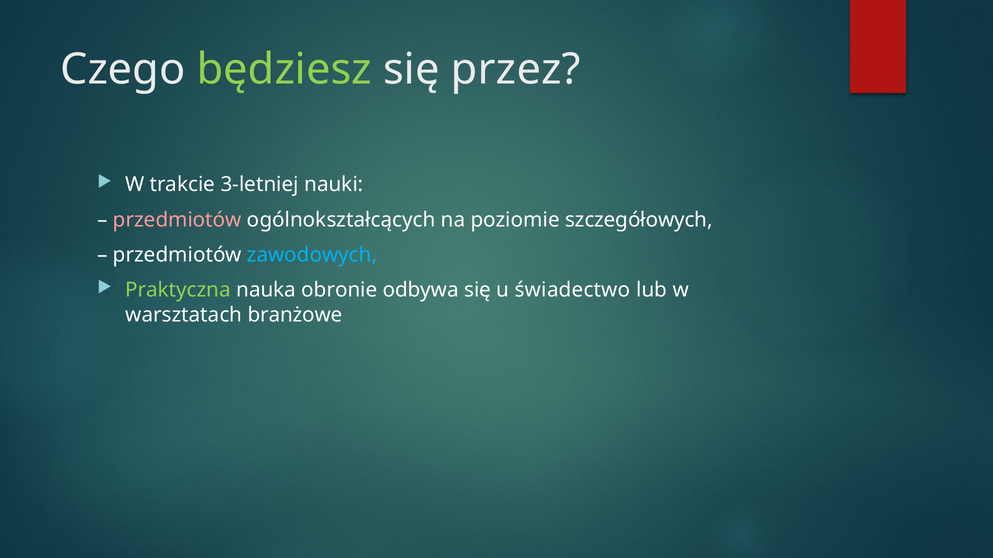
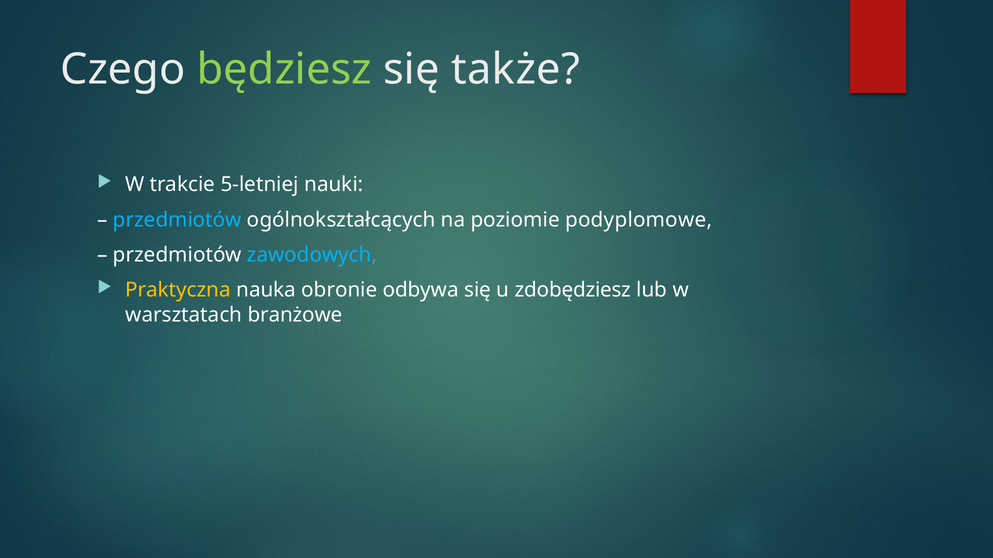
przez: przez -> także (516, 70)
3-letniej: 3-letniej -> 5-letniej (260, 185)
przedmiotów colour: pink -> light blue (177, 220)
szczegółowych: szczegółowych -> podyplomowe (639, 220)
Praktyczna colour: light green -> yellow (178, 290)
świadectwo: świadectwo -> zdobędziesz (573, 290)
